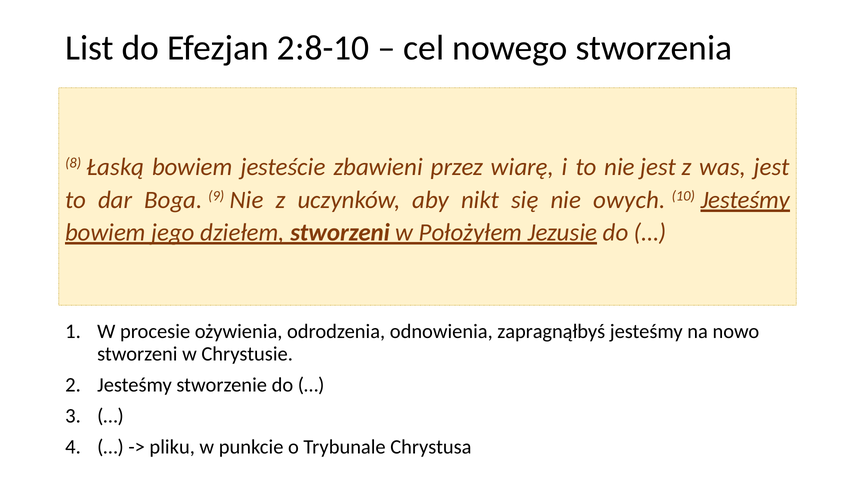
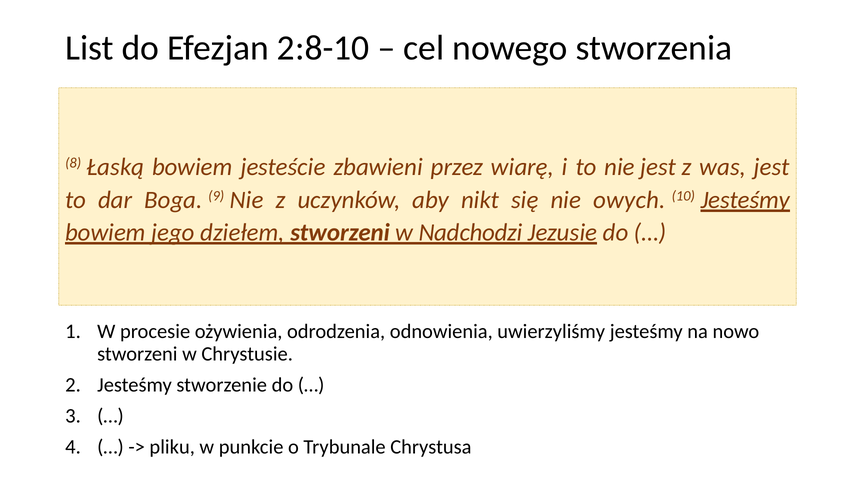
Położyłem: Położyłem -> Nadchodzi (471, 233)
zapragnąłbyś: zapragnąłbyś -> uwierzyliśmy (551, 332)
